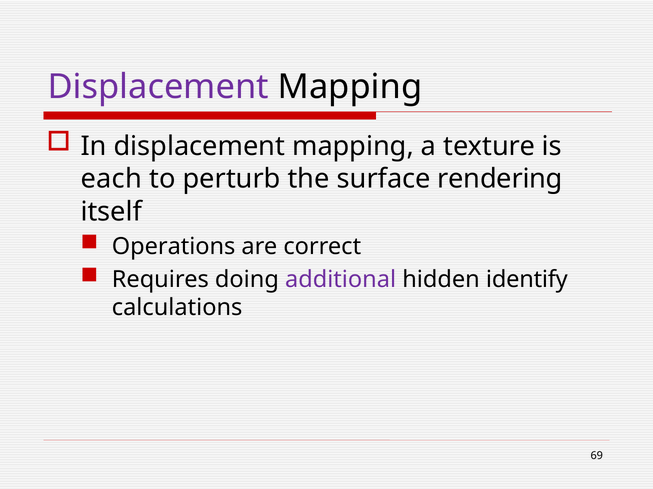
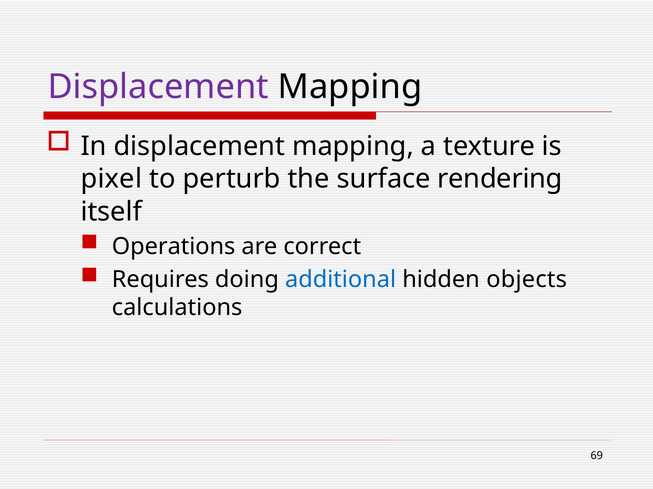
each: each -> pixel (111, 179)
additional colour: purple -> blue (341, 280)
identify: identify -> objects (527, 280)
